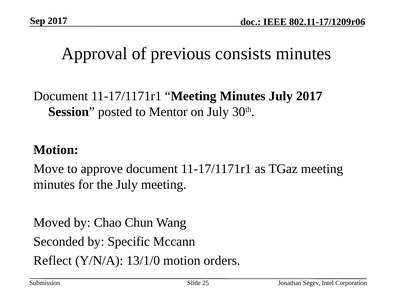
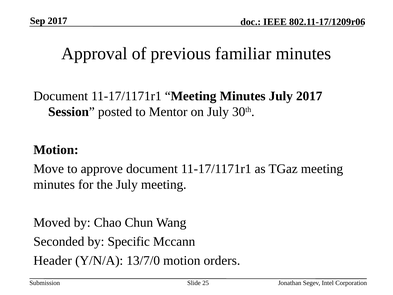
consists: consists -> familiar (243, 54)
Reflect: Reflect -> Header (53, 260)
13/1/0: 13/1/0 -> 13/7/0 (143, 260)
